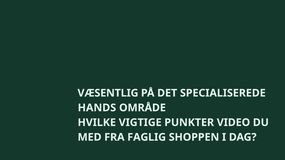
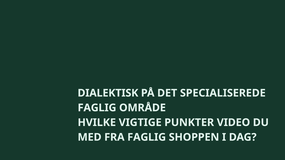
VÆSENTLIG: VÆSENTLIG -> DIALEKTISK (108, 93)
HANDS: HANDS -> FAGLIG (97, 108)
